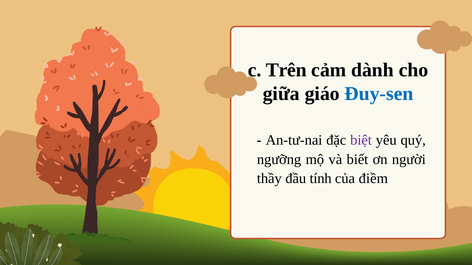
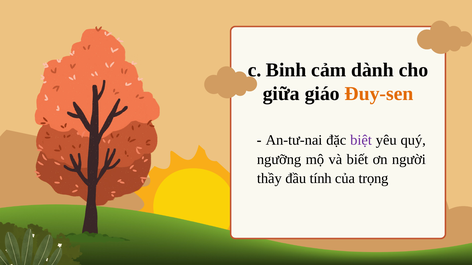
Trên: Trên -> Binh (286, 70)
Đuy-sen colour: blue -> orange (379, 94)
điềm: điềm -> trọng (373, 179)
